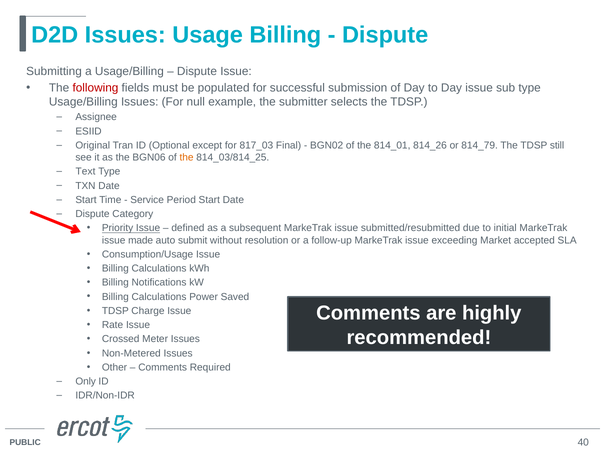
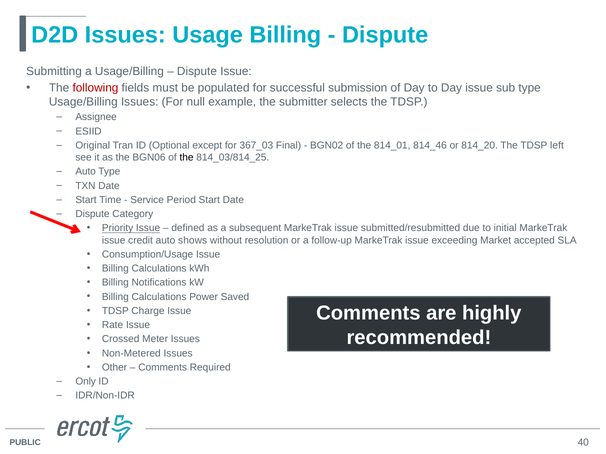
817_03: 817_03 -> 367_03 (256, 145)
814_26: 814_26 -> 814_46 (430, 145)
814_79: 814_79 -> 814_20 (480, 145)
still: still -> left (557, 145)
the colour: orange -> black (187, 158)
Text: Text -> Auto (86, 172)
made: made -> credit (141, 240)
submit: submit -> shows (193, 240)
